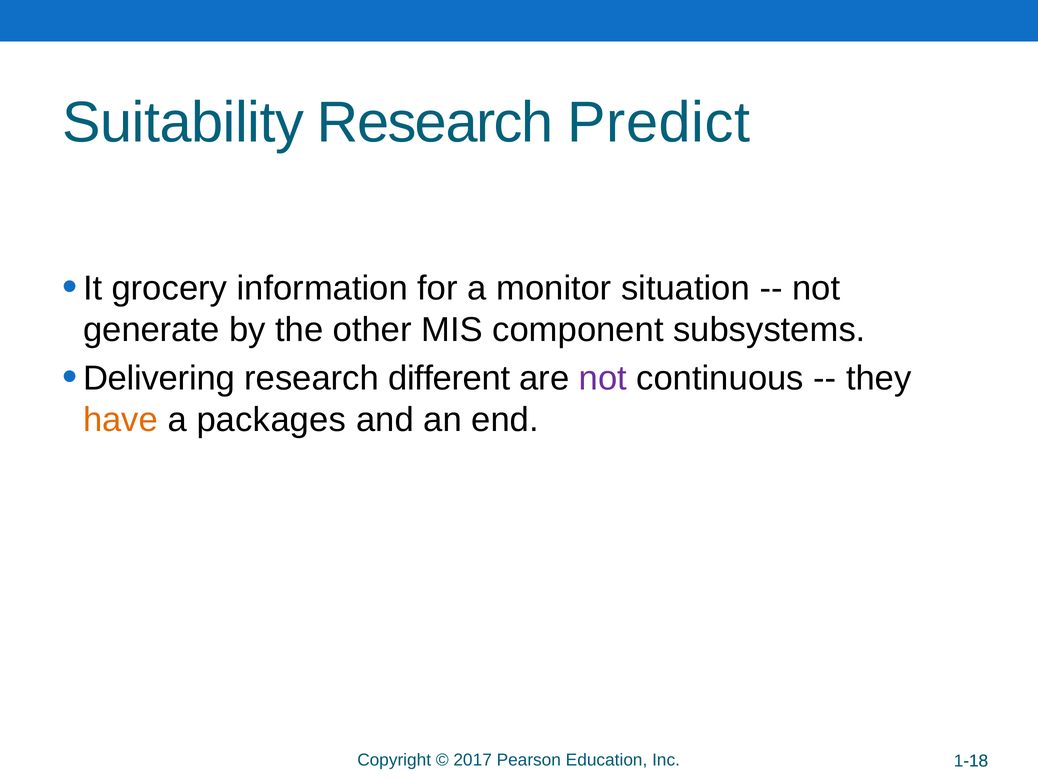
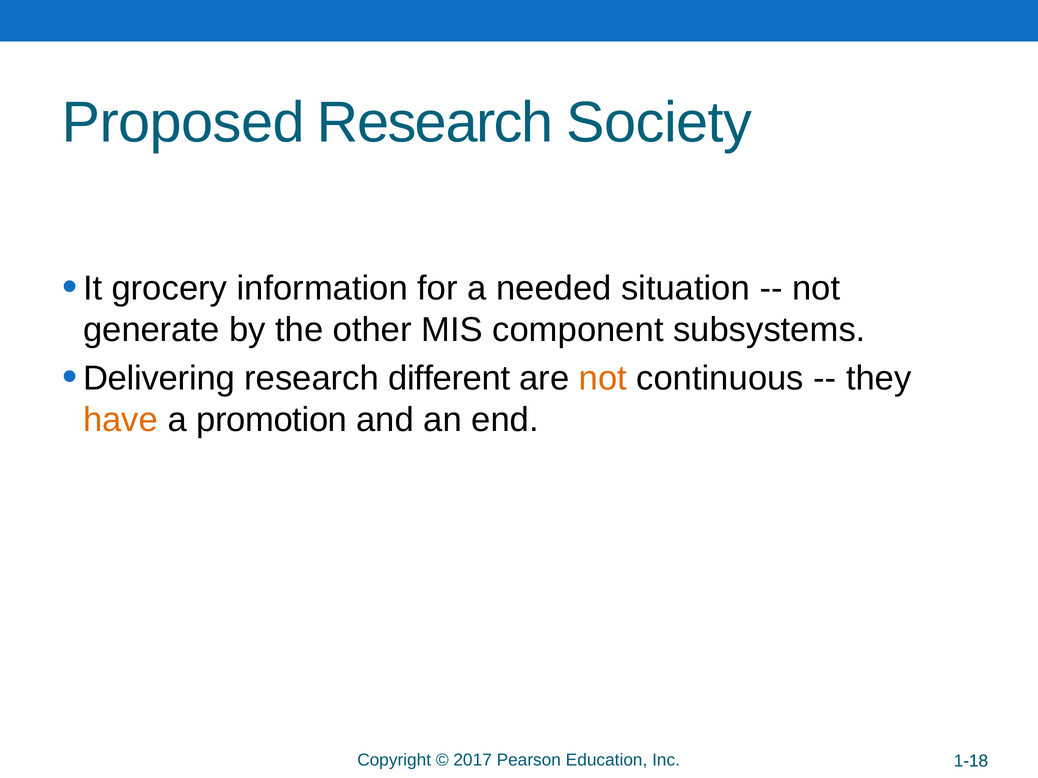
Suitability: Suitability -> Proposed (183, 123)
Predict: Predict -> Society (659, 123)
monitor: monitor -> needed (554, 289)
not colour: purple -> orange (603, 379)
packages: packages -> promotion (272, 420)
